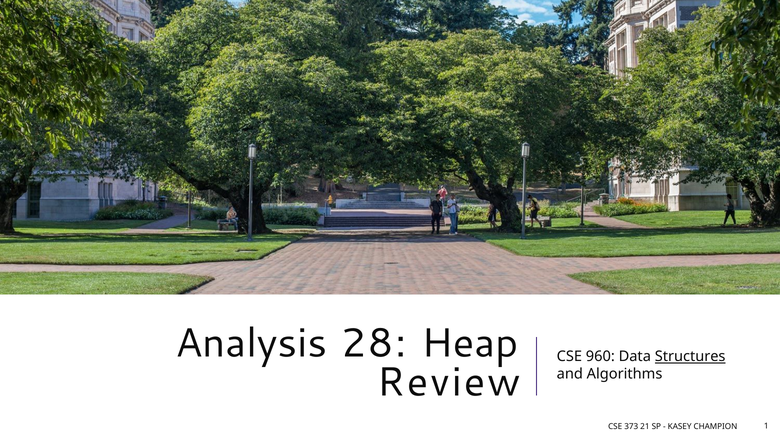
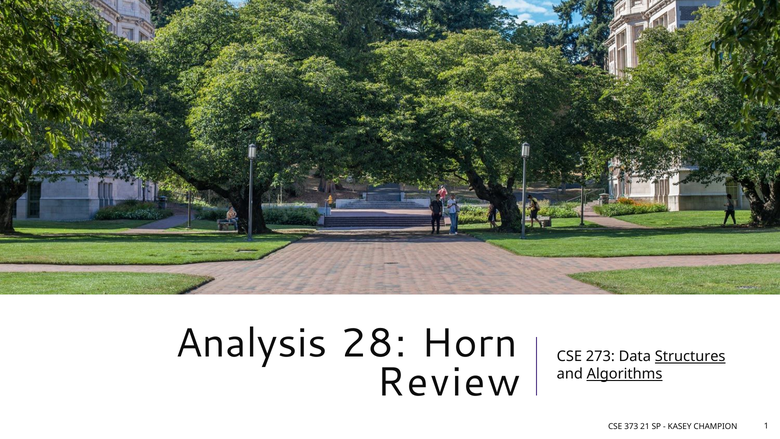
Heap: Heap -> Horn (469, 343)
960: 960 -> 273 (600, 356)
Algorithms underline: none -> present (625, 374)
